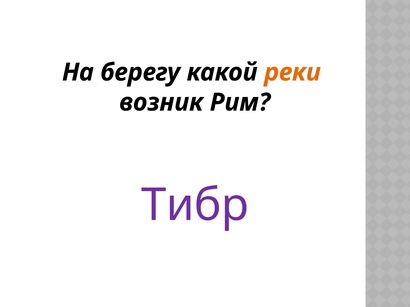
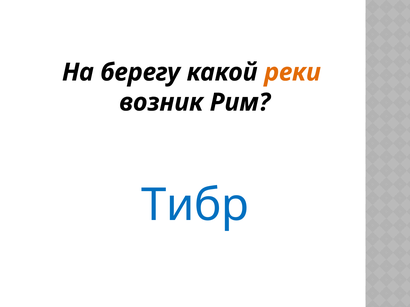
Тибр colour: purple -> blue (195, 206)
